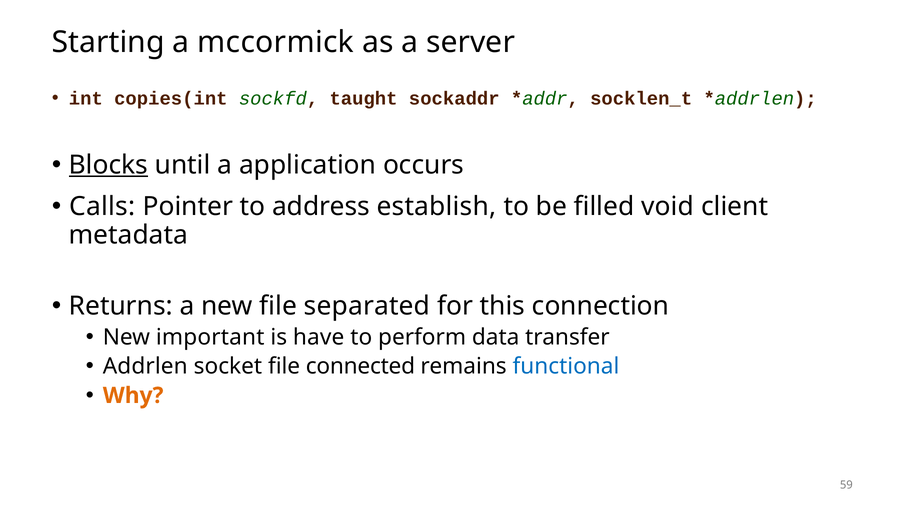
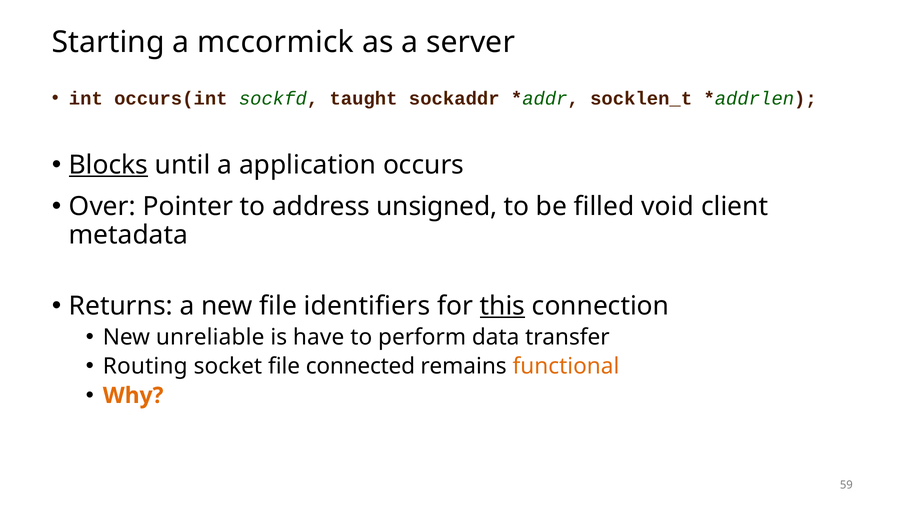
copies(int: copies(int -> occurs(int (171, 98)
Calls: Calls -> Over (102, 207)
establish: establish -> unsigned (437, 207)
separated: separated -> identifiers (367, 306)
this underline: none -> present (502, 306)
important: important -> unreliable (210, 337)
Addrlen: Addrlen -> Routing (145, 366)
functional colour: blue -> orange (566, 366)
